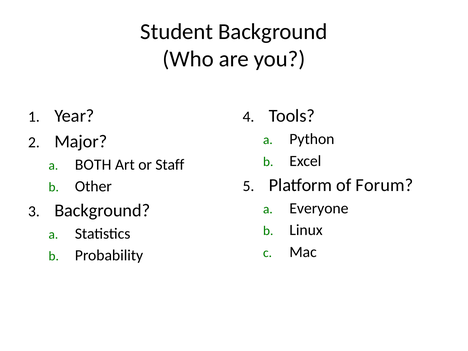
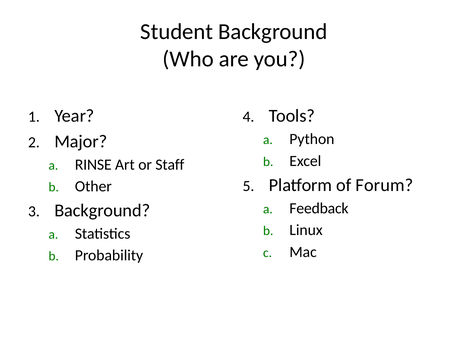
BOTH: BOTH -> RINSE (93, 165)
Everyone: Everyone -> Feedback (319, 208)
